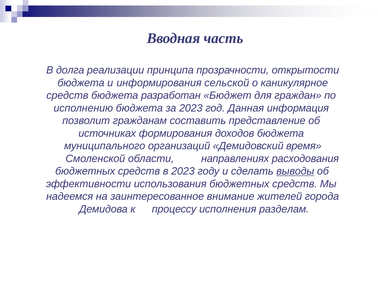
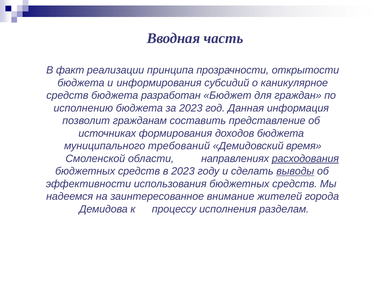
долга: долга -> факт (70, 70)
сельской: сельской -> субсидий (227, 83)
организаций: организаций -> требований (179, 146)
расходования underline: none -> present (305, 158)
